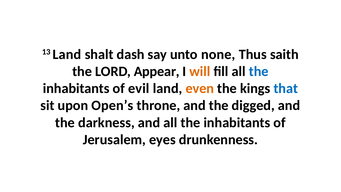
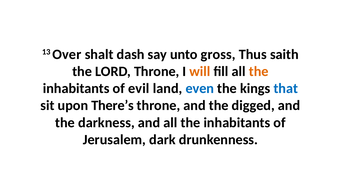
13 Land: Land -> Over (67, 54)
none: none -> gross (218, 54)
LORD Appear: Appear -> Throne (157, 71)
the colour: blue -> orange (259, 71)
even colour: orange -> blue (200, 88)
Open’s: Open’s -> There’s (113, 105)
eyes: eyes -> dark (162, 140)
